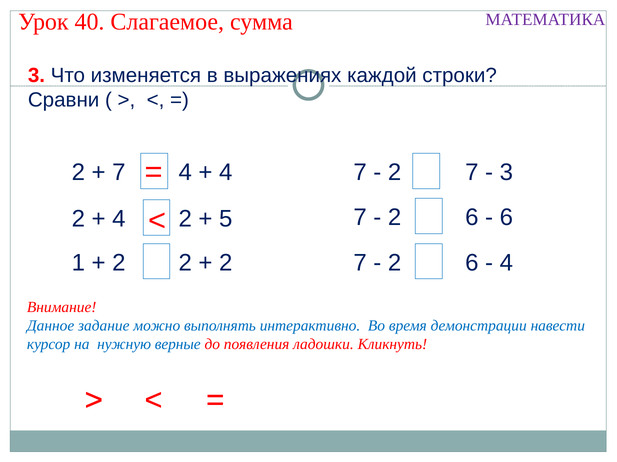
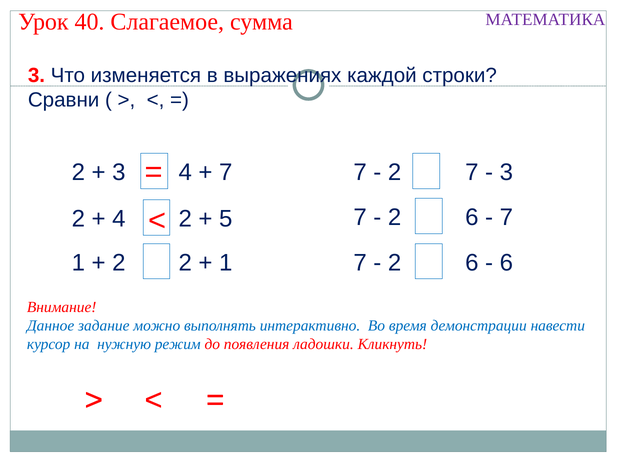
7: 7 -> 3 (119, 173)
4: 4 -> 7 (226, 173)
6: 6 -> 7 (506, 218)
2: 2 -> 1 (226, 263)
4: 4 -> 6 (506, 263)
верные: верные -> режим (178, 345)
